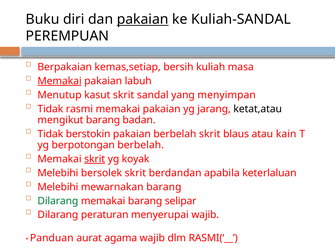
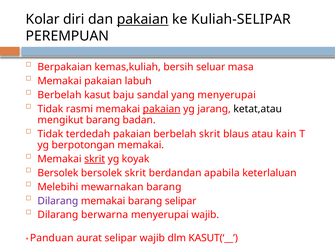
Buku: Buku -> Kolar (43, 19)
Kuliah-SANDAL: Kuliah-SANDAL -> Kuliah-SELIPAR (241, 19)
kemas,setiap: kemas,setiap -> kemas,kuliah (128, 67)
kuliah: kuliah -> seluar (211, 67)
Memakai underline: present -> none (60, 81)
Menutup: Menutup -> Berbelah (59, 95)
kasut skrit: skrit -> baju (124, 95)
yang menyimpan: menyimpan -> menyerupai (227, 95)
pakaian underline: none -> present (162, 109)
berstokin: berstokin -> terdedah (88, 134)
berpotongan berbelah: berbelah -> memakai (141, 145)
Melebihi: Melebihi -> Bersolek (58, 173)
Dilarang colour: green -> purple (58, 201)
peraturan: peraturan -> berwarna (105, 215)
aurat agama: agama -> selipar (121, 238)
RASMI(‘__: RASMI(‘__ -> KASUT(‘__ (213, 238)
